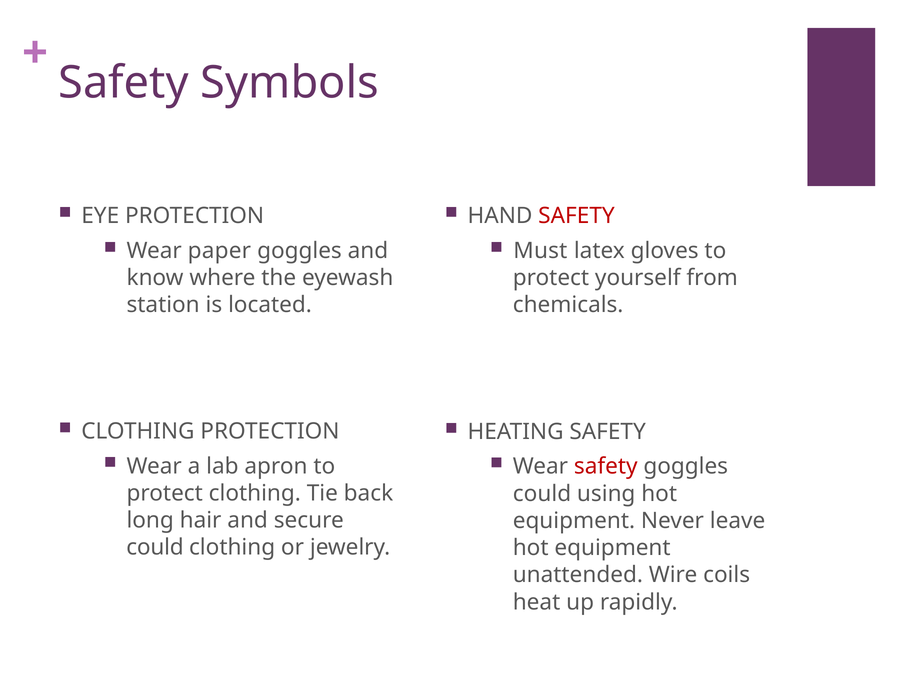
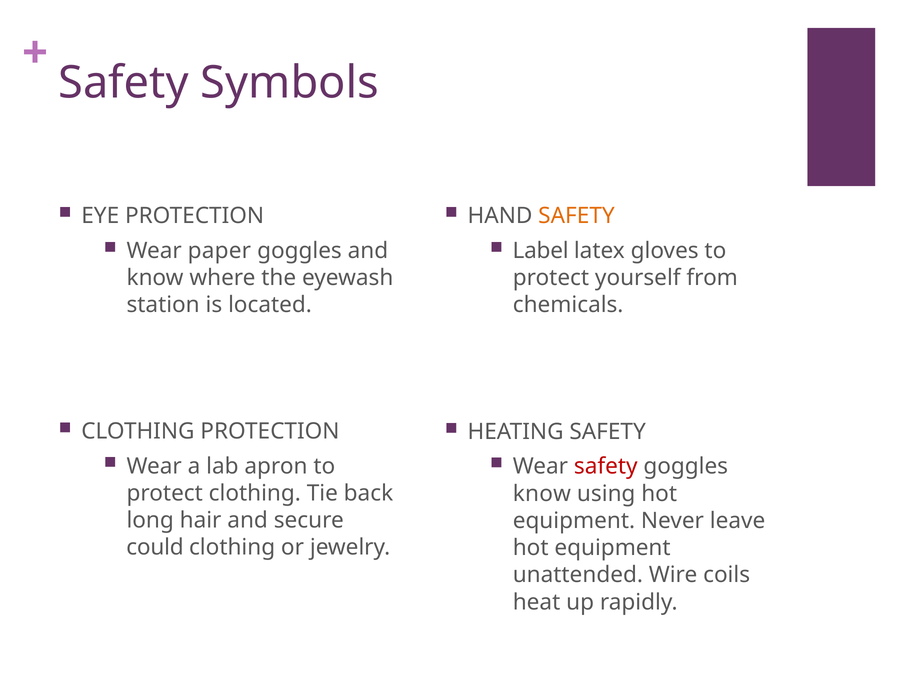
SAFETY colour: red -> orange (576, 216)
Must: Must -> Label (541, 251)
could: could -> know (542, 494)
